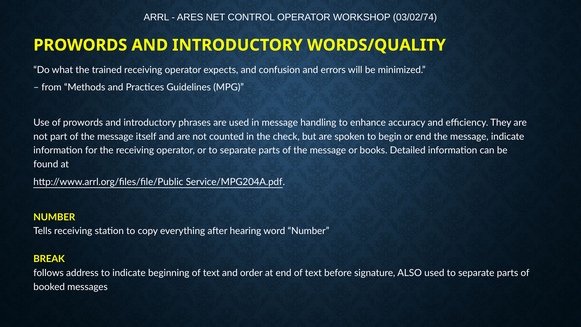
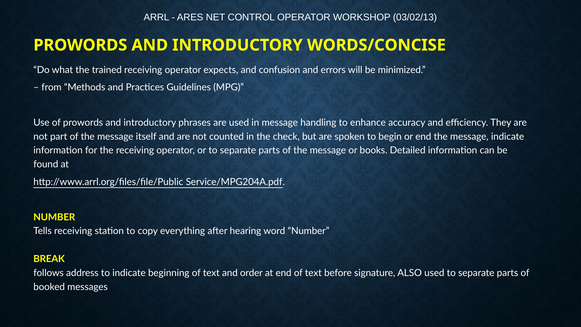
03/02/74: 03/02/74 -> 03/02/13 (415, 17)
WORDS/QUALITY: WORDS/QUALITY -> WORDS/CONCISE (376, 45)
